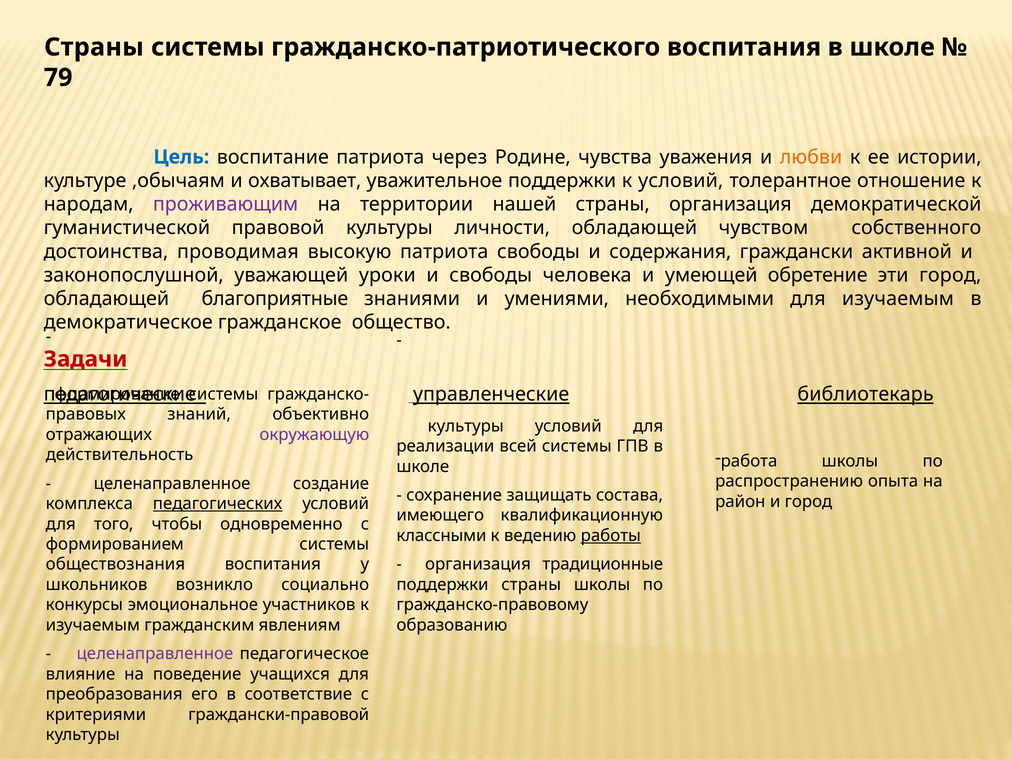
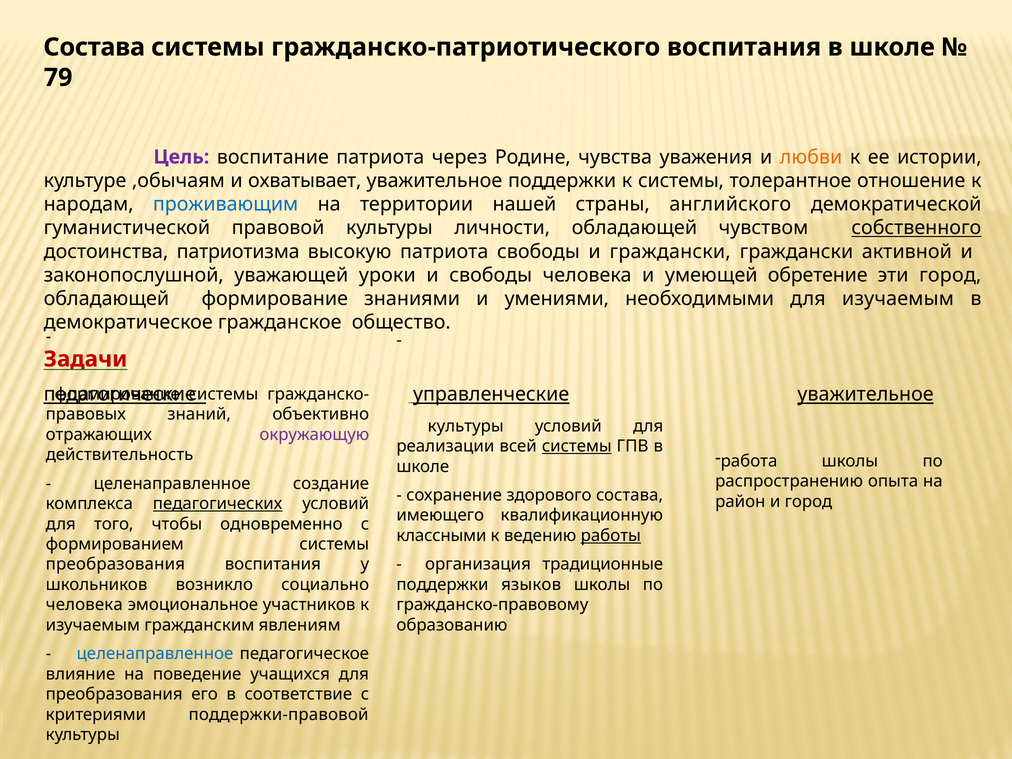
Страны: Страны -> Состава (94, 47)
Цель colour: blue -> purple (181, 157)
к условий: условий -> системы (681, 181)
проживающим colour: purple -> blue (226, 204)
страны организация: организация -> английского (730, 204)
собственного underline: none -> present (916, 228)
проводимая: проводимая -> патриотизма (238, 252)
и содержания: содержания -> граждански (670, 252)
обладающей благоприятные: благоприятные -> формирование (275, 299)
управленческие библиотекарь: библиотекарь -> уважительное (866, 394)
системы underline: none -> present (577, 446)
защищать: защищать -> здорового (549, 495)
обществознания: обществознания -> преобразования (115, 564)
поддержки страны: страны -> языков (531, 585)
конкурсы: конкурсы -> человека (84, 605)
целенаправленное colour: purple -> blue (155, 654)
граждански-правовой: граждански-правовой -> поддержки-правовой (279, 715)
